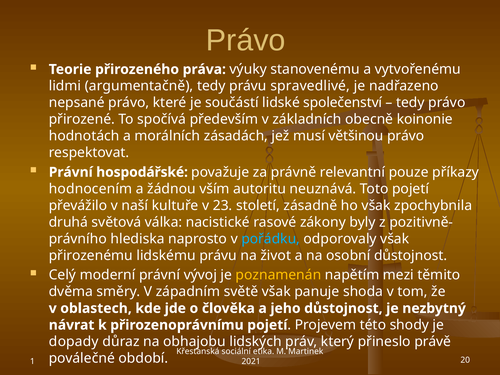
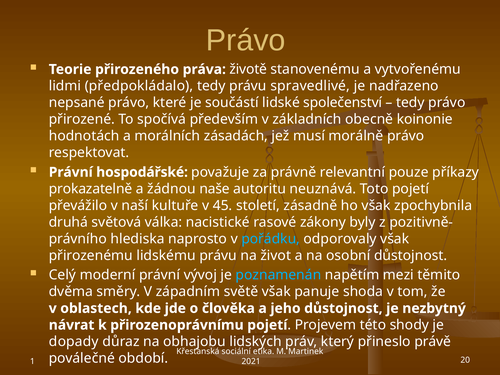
výuky: výuky -> životě (248, 69)
argumentačně: argumentačně -> předpokládalo (139, 86)
většinou: většinou -> morálně (356, 136)
hodnocením: hodnocením -> prokazatelně (91, 189)
vším: vším -> naše (215, 189)
23: 23 -> 45 (223, 206)
poznamenán colour: yellow -> light blue (278, 275)
